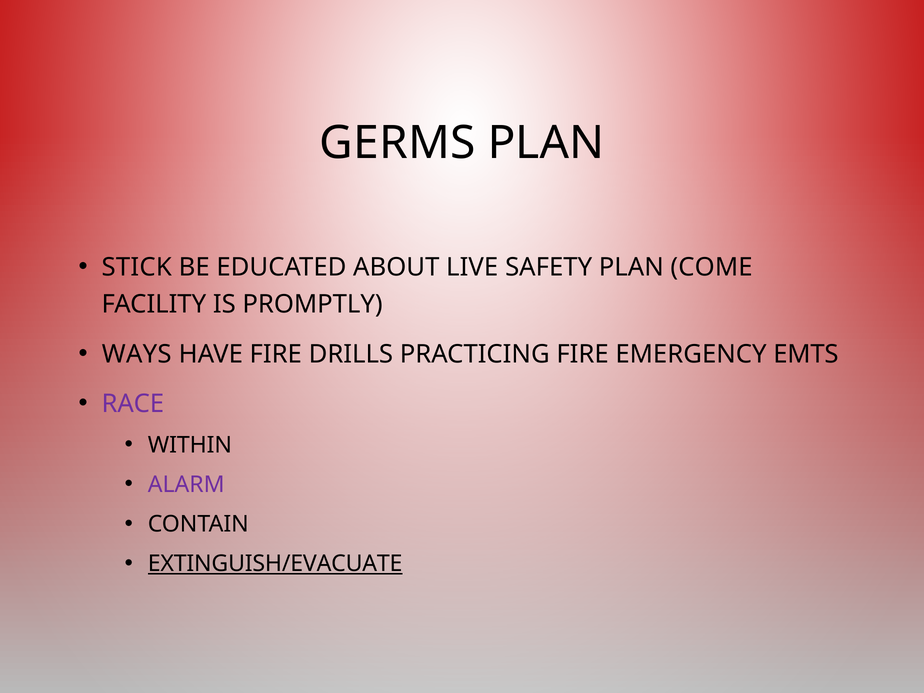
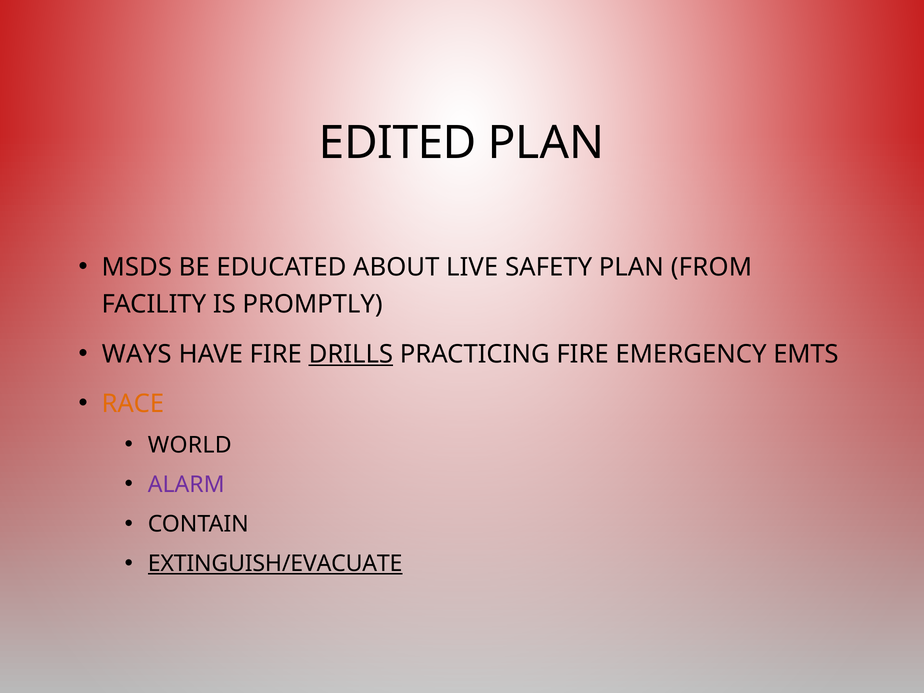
GERMS: GERMS -> EDITED (398, 143)
STICK: STICK -> MSDS (137, 267)
COME: COME -> FROM (711, 267)
DRILLS underline: none -> present (351, 354)
RACE colour: purple -> orange (133, 404)
WITHIN: WITHIN -> WORLD (190, 445)
